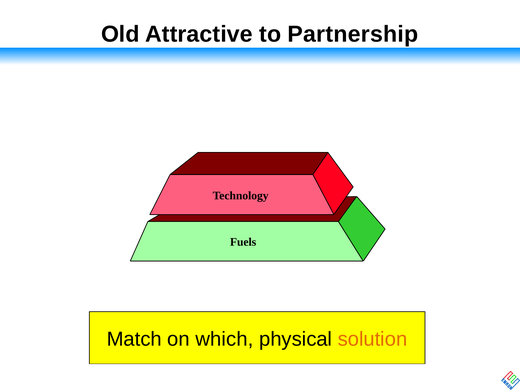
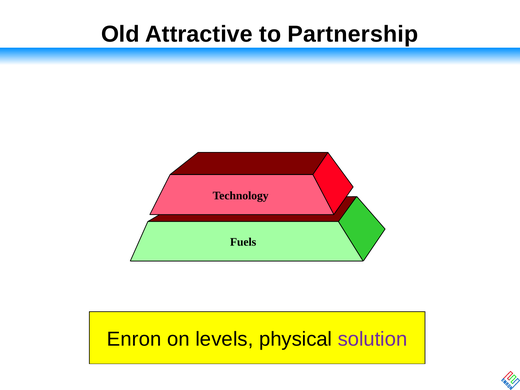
Match: Match -> Enron (134, 339)
which: which -> levels (224, 339)
solution colour: orange -> purple (372, 339)
